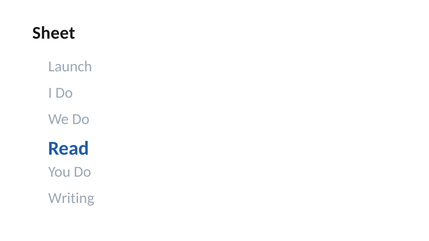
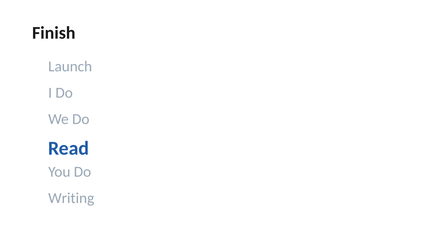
Sheet: Sheet -> Finish (54, 33)
